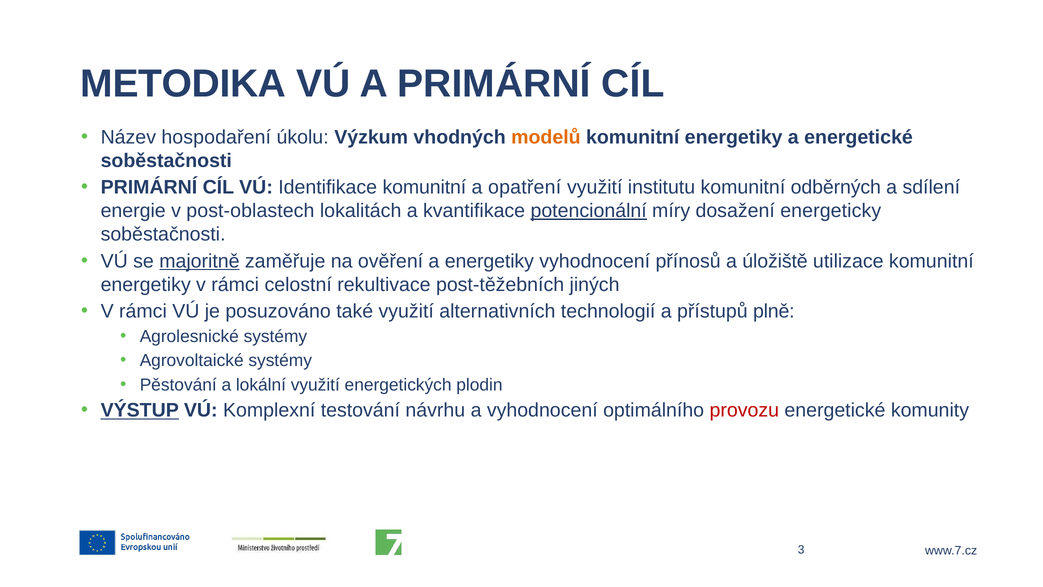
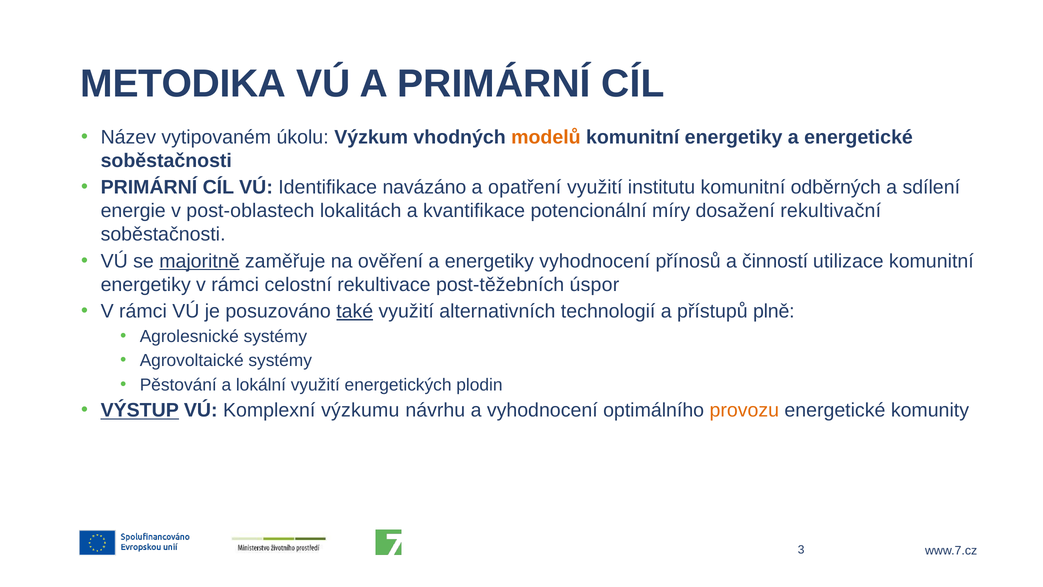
hospodaření: hospodaření -> vytipovaném (216, 137)
Identifikace komunitní: komunitní -> navázáno (424, 187)
potencionální underline: present -> none (589, 211)
energeticky: energeticky -> rekultivační (831, 211)
úložiště: úložiště -> činností (775, 261)
jiných: jiných -> úspor (594, 284)
také underline: none -> present (355, 311)
testování: testování -> výzkumu (360, 410)
provozu colour: red -> orange (744, 410)
